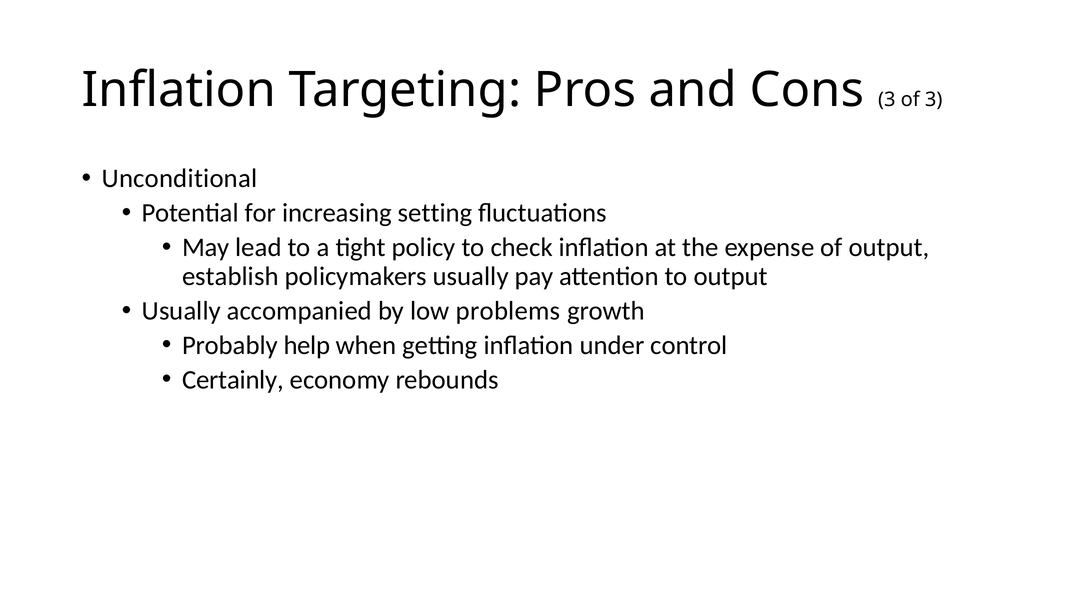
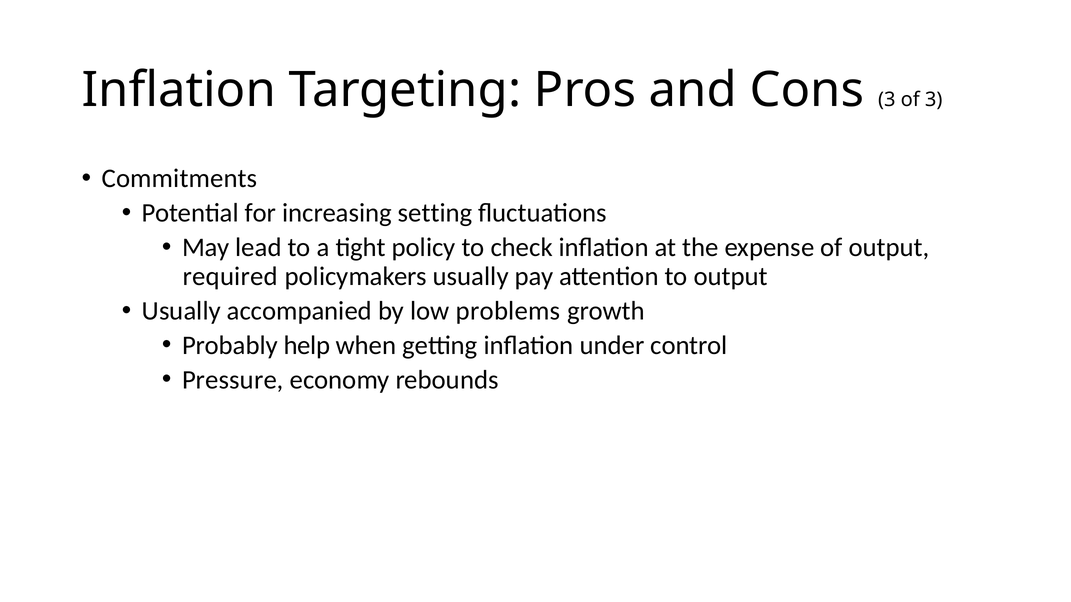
Unconditional: Unconditional -> Commitments (180, 179)
establish: establish -> required (230, 277)
Certainly: Certainly -> Pressure (233, 380)
